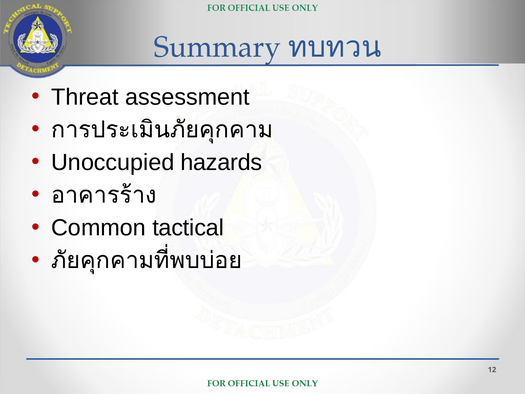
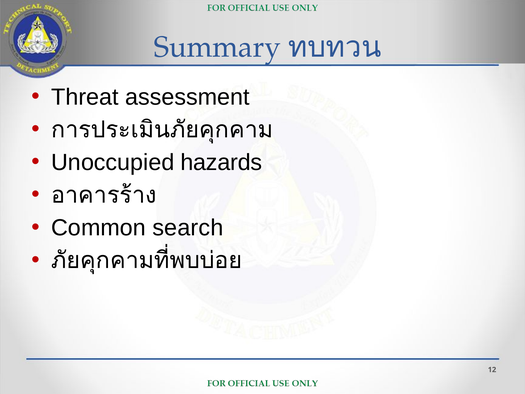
tactical: tactical -> search (188, 228)
